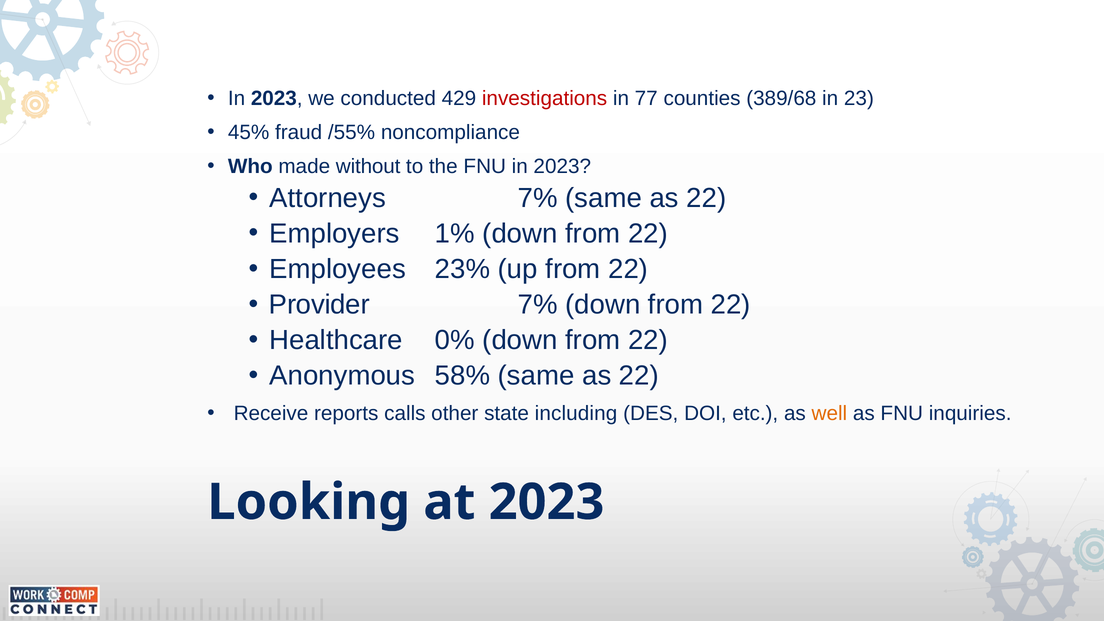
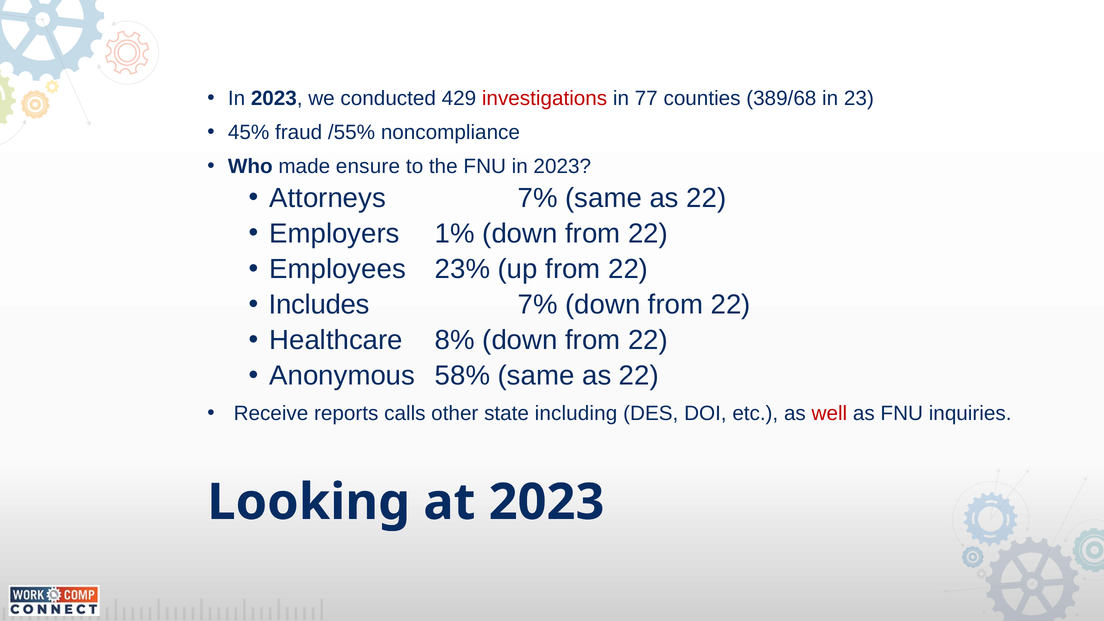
without: without -> ensure (368, 166)
Provider: Provider -> Includes (319, 305)
0%: 0% -> 8% (455, 340)
well colour: orange -> red (829, 413)
